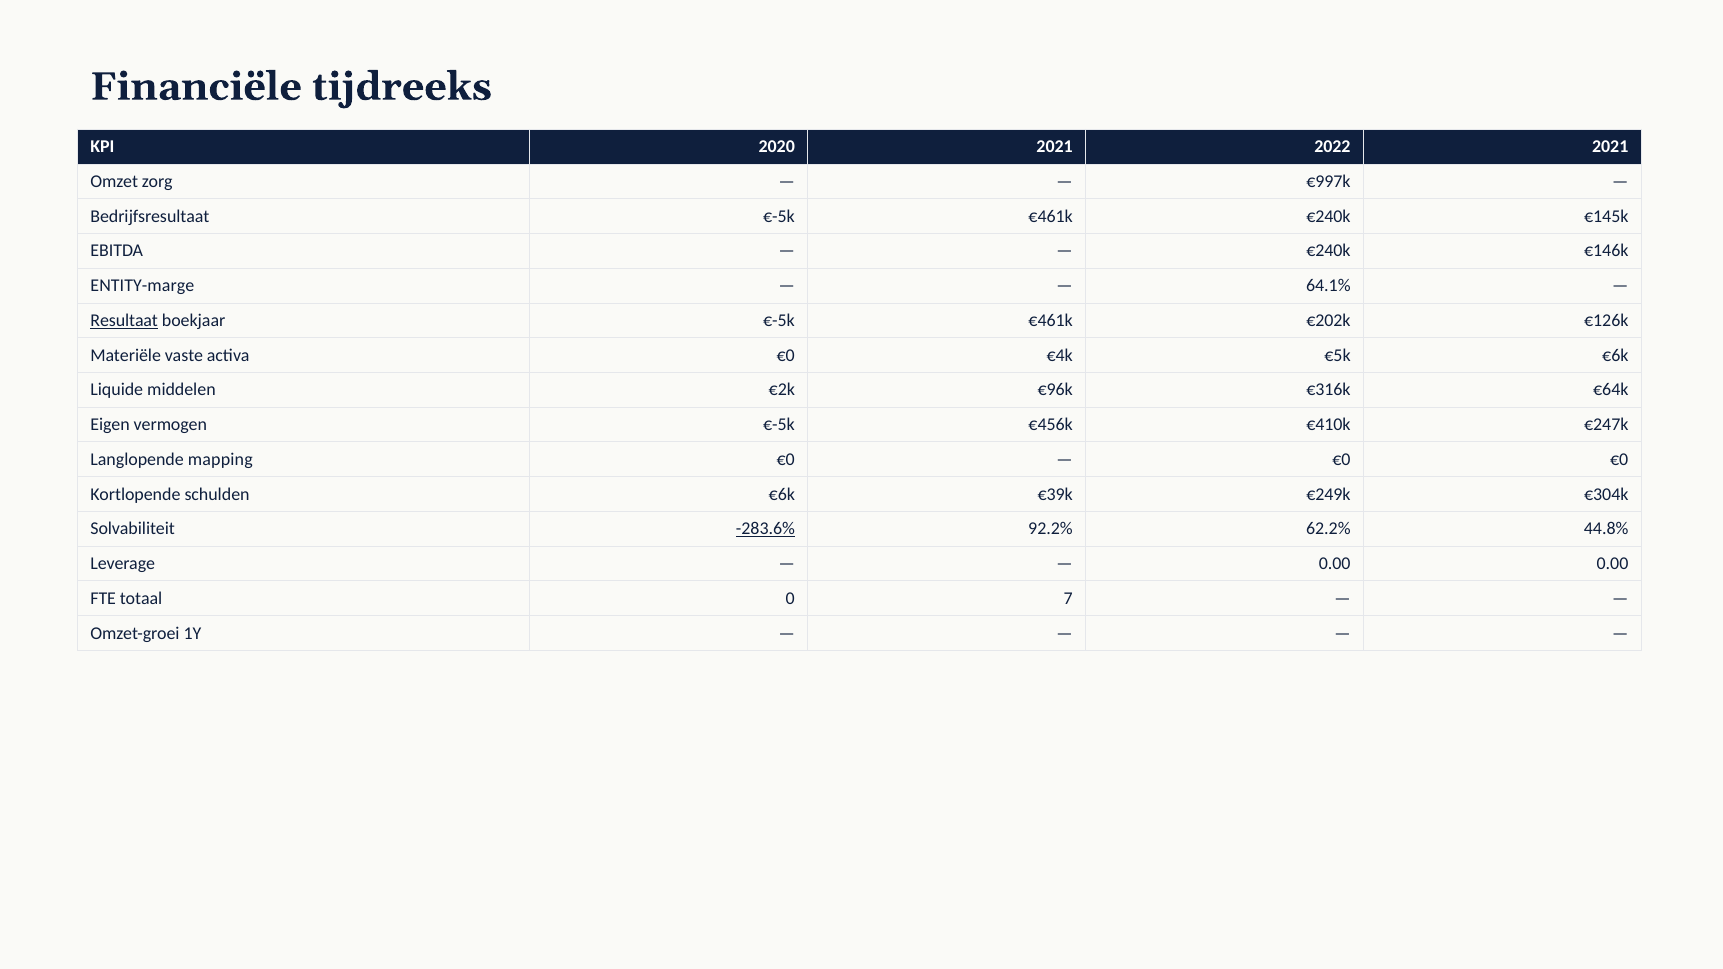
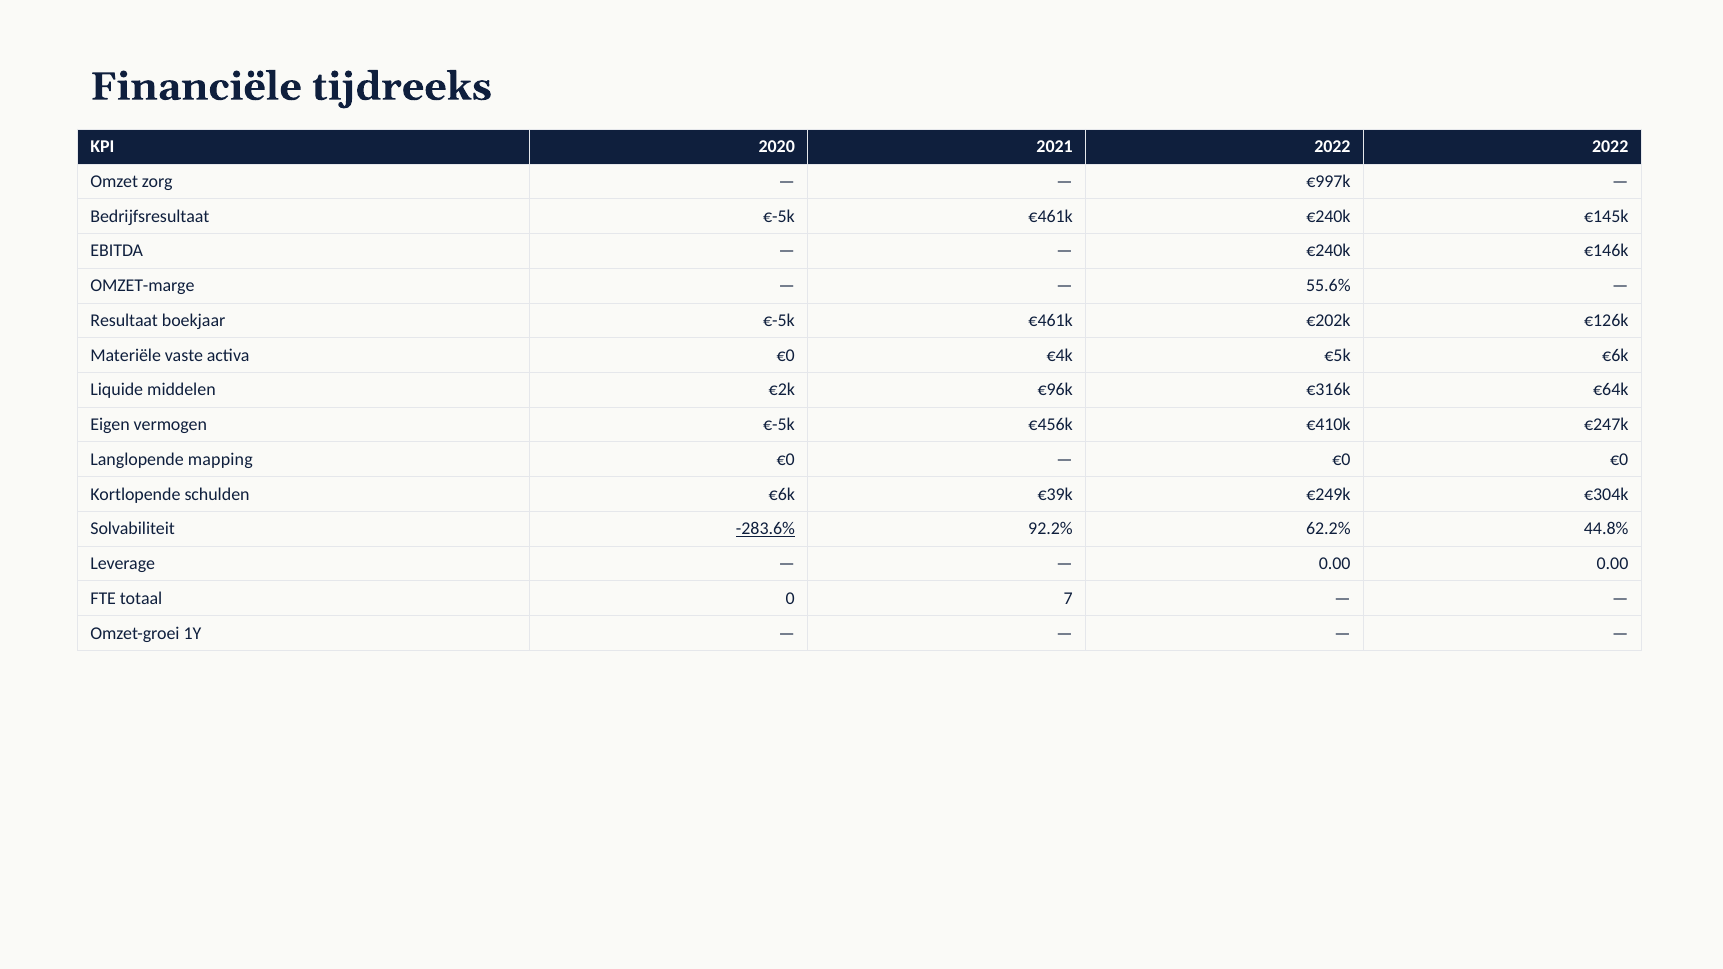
2022 2021: 2021 -> 2022 (1610, 147)
ENTITY-marge: ENTITY-marge -> OMZET-marge (142, 286)
64.1%: 64.1% -> 55.6% (1328, 286)
Resultaat underline: present -> none (124, 320)
